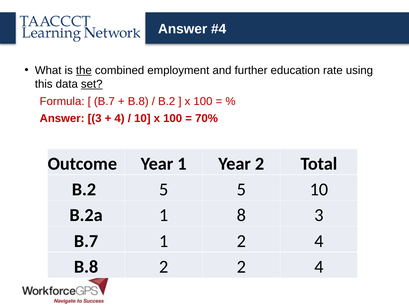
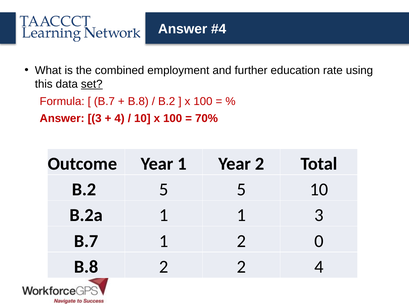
the underline: present -> none (84, 70)
1 8: 8 -> 1 (241, 215)
1 2 4: 4 -> 0 (319, 241)
